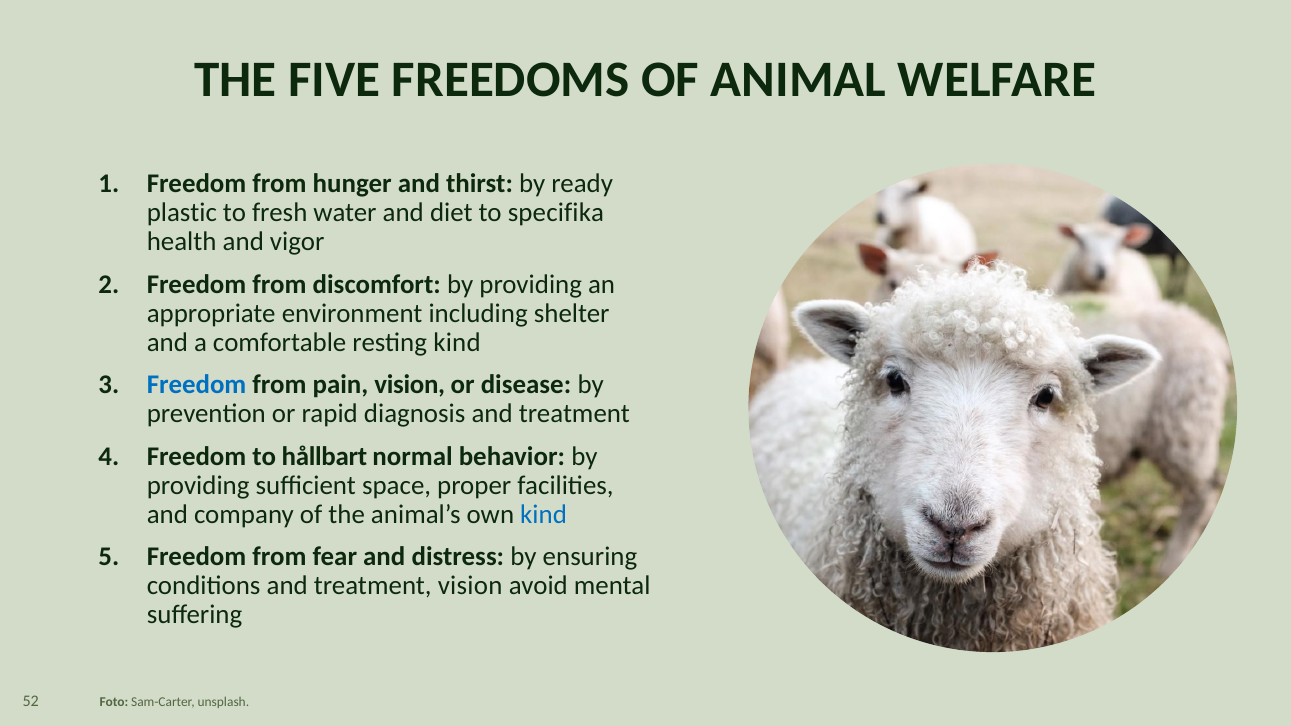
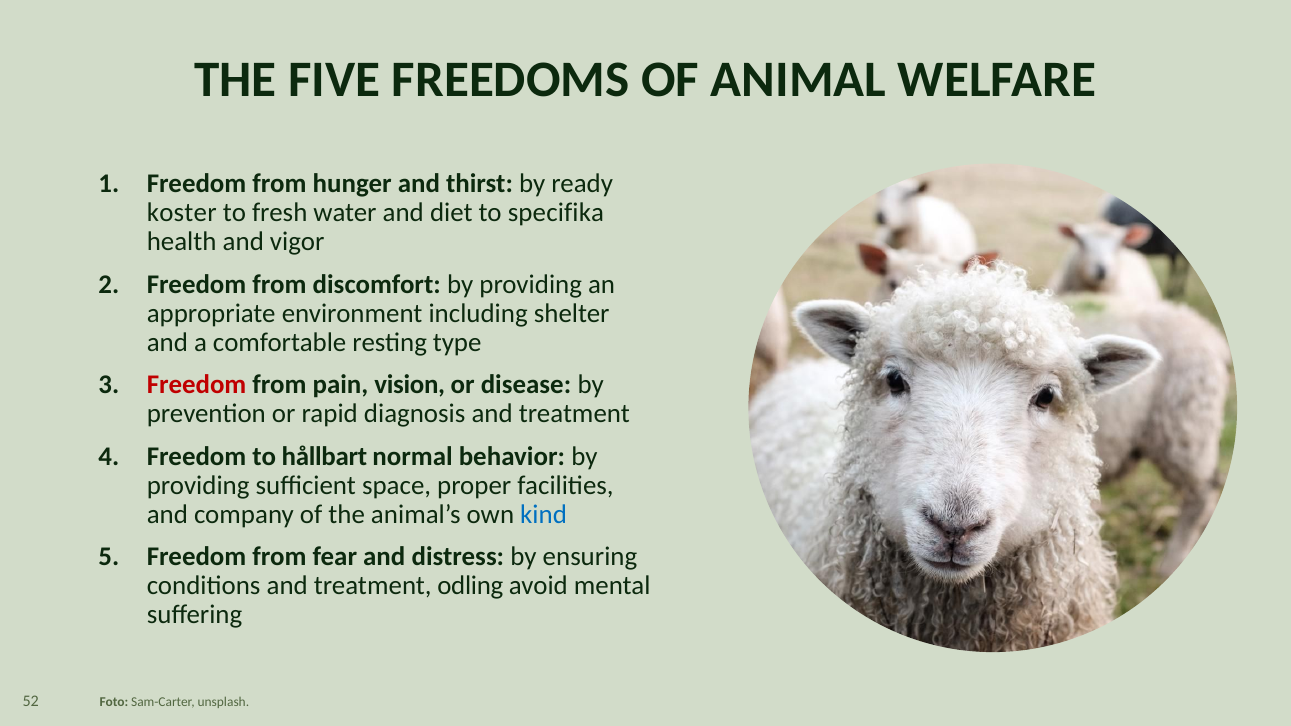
plastic: plastic -> koster (182, 213)
resting kind: kind -> type (457, 342)
Freedom colour: blue -> red (197, 385)
treatment vision: vision -> odling (470, 586)
